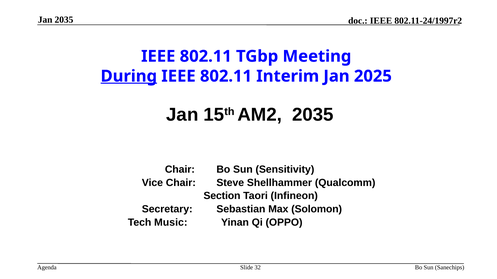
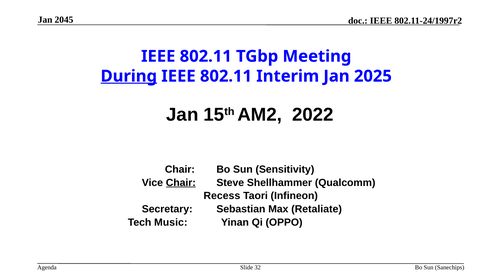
Jan 2035: 2035 -> 2045 (64, 20)
AM2 2035: 2035 -> 2022 (313, 115)
Chair underline: none -> present (181, 183)
Section: Section -> Recess (222, 196)
Solomon: Solomon -> Retaliate (317, 210)
